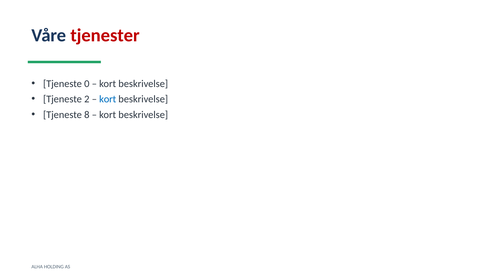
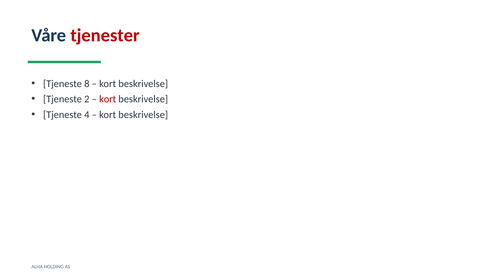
0: 0 -> 8 (87, 84)
kort colour: blue -> red (108, 99)
8: 8 -> 4 (87, 115)
